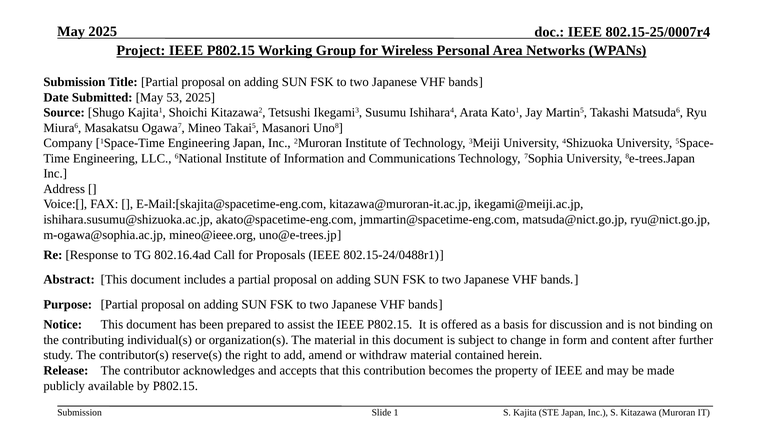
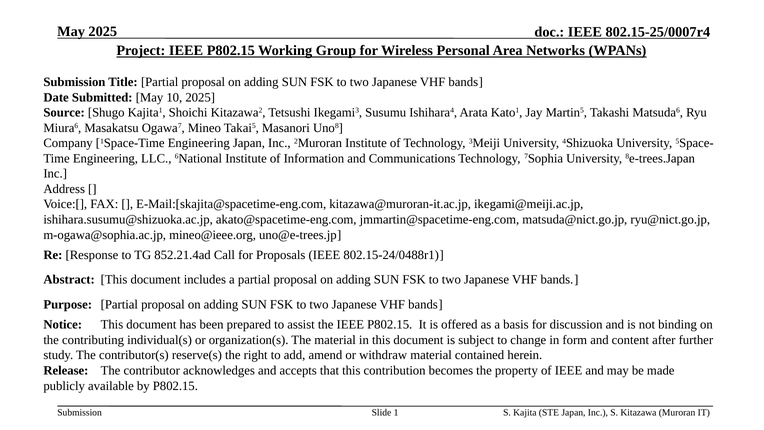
53: 53 -> 10 (174, 97)
802.16.4ad: 802.16.4ad -> 852.21.4ad (183, 255)
